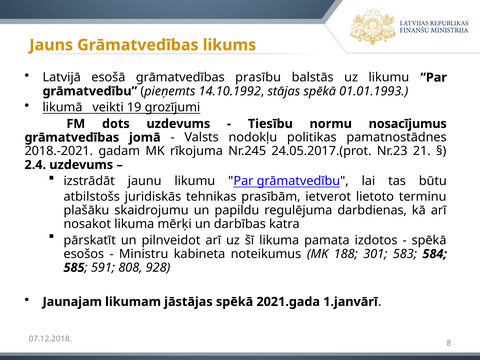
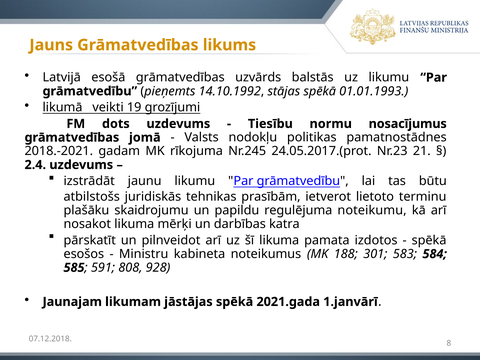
prasību: prasību -> uzvārds (258, 77)
darbdienas: darbdienas -> noteikumu (372, 210)
